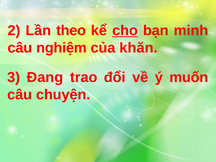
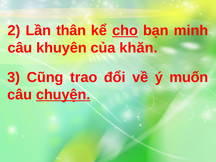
theo: theo -> thân (71, 30)
nghiệm: nghiệm -> khuyên (61, 48)
Đang: Đang -> Cũng (45, 77)
chuyện underline: none -> present (63, 95)
